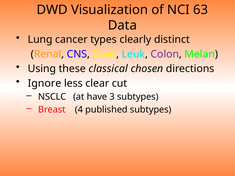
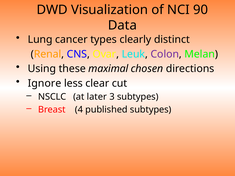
63: 63 -> 90 (201, 10)
classical: classical -> maximal (108, 69)
have: have -> later (97, 97)
